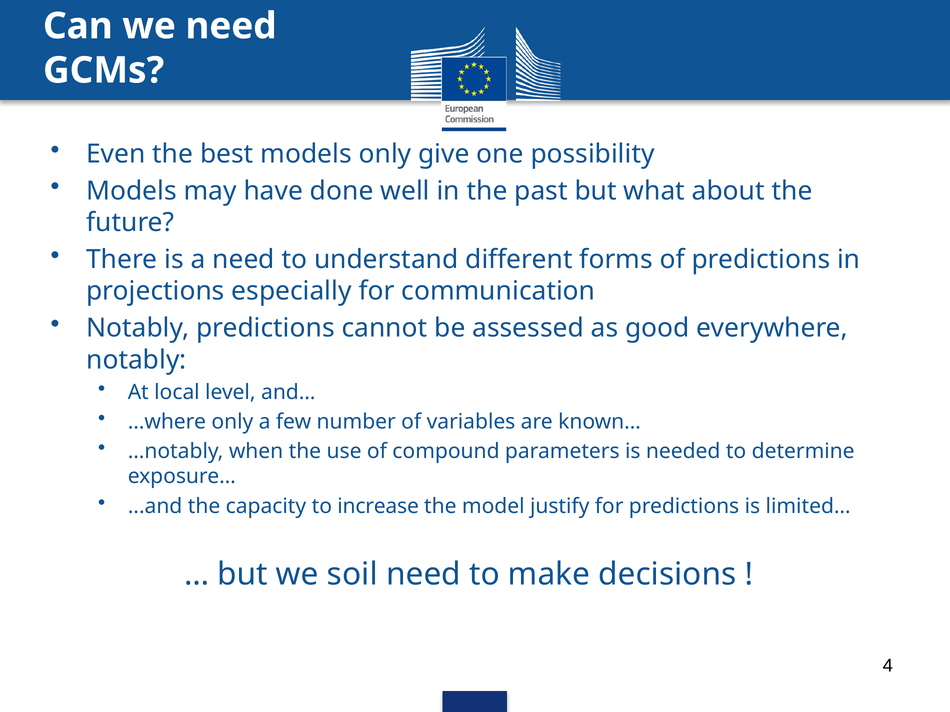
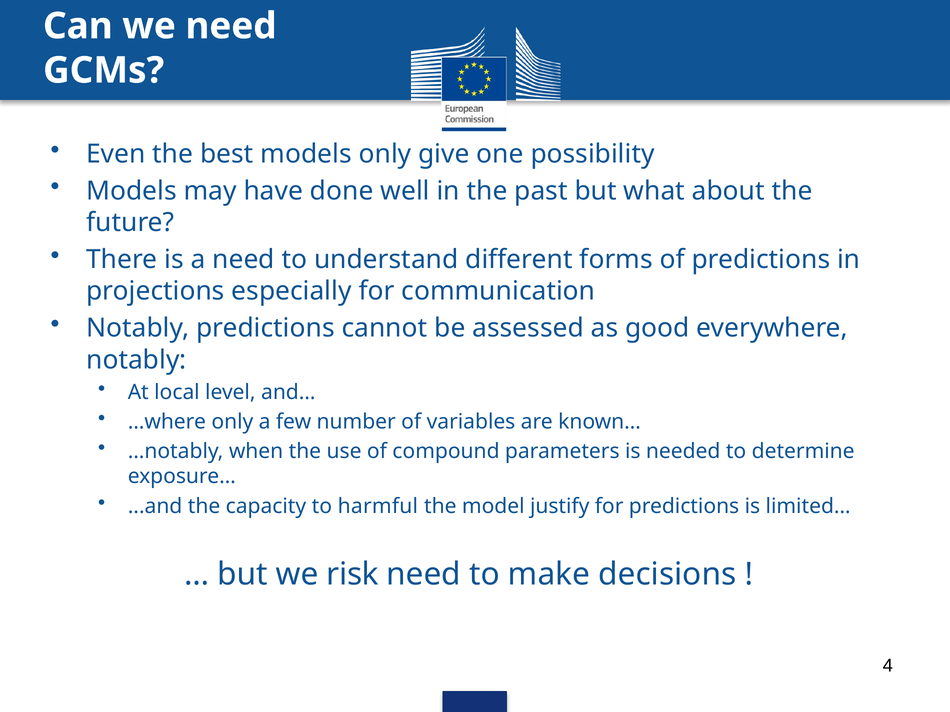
increase: increase -> harmful (378, 506)
soil: soil -> risk (353, 575)
